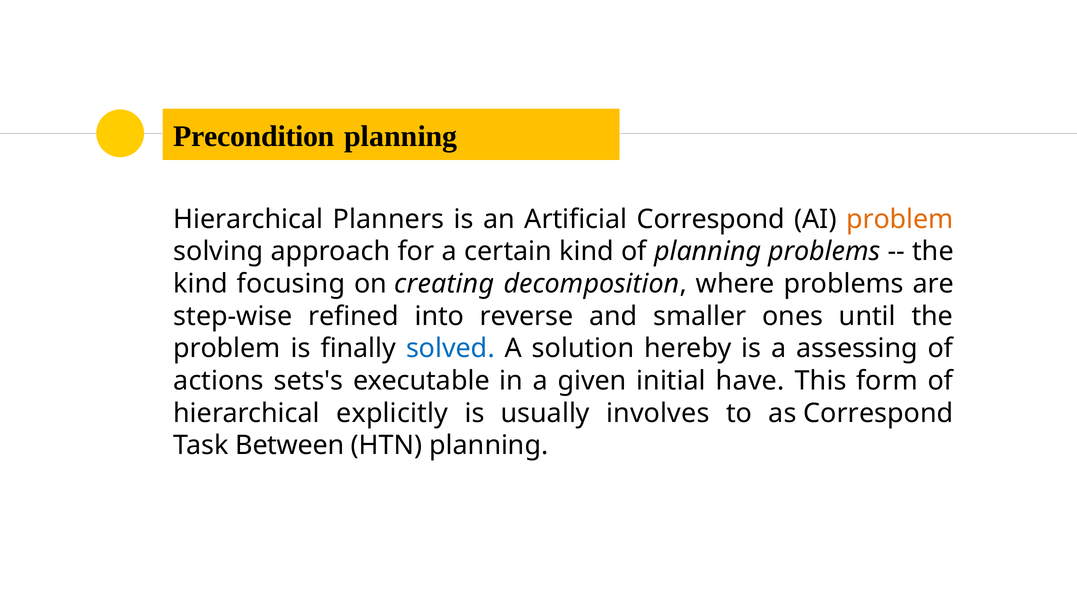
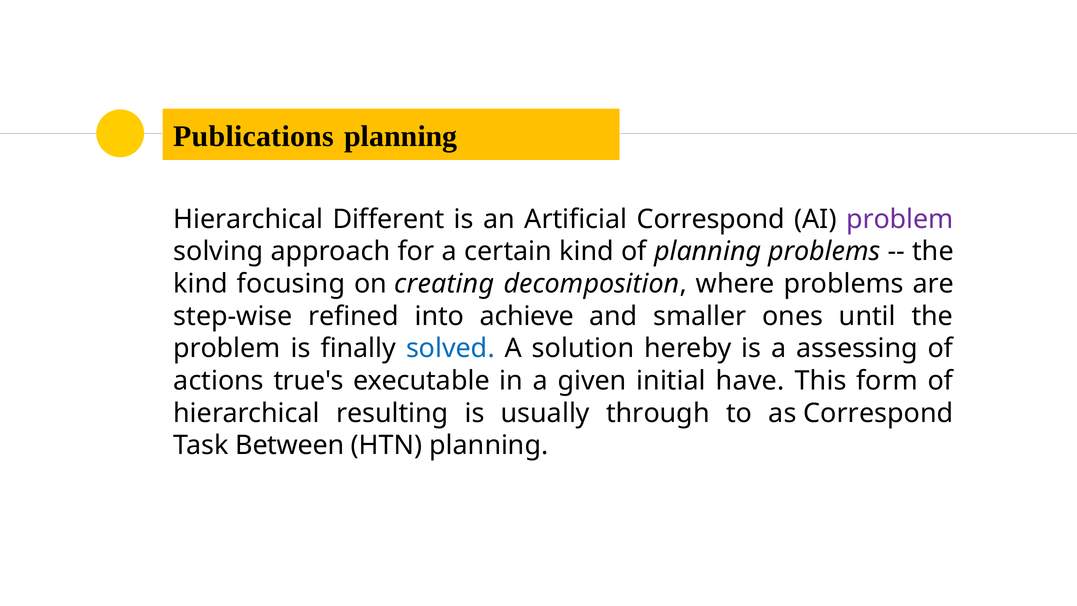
Precondition: Precondition -> Publications (254, 136)
Planners: Planners -> Different (389, 219)
problem colour: orange -> purple (900, 219)
reverse: reverse -> achieve (527, 316)
sets's: sets's -> true's (309, 381)
explicitly: explicitly -> resulting (392, 413)
involves: involves -> through (658, 413)
